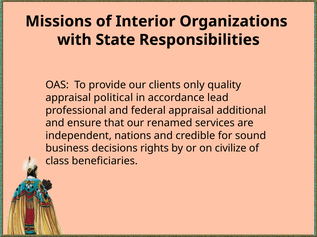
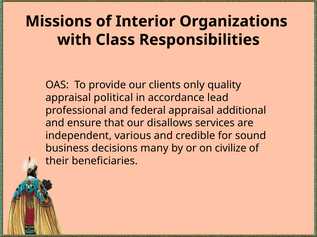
State: State -> Class (115, 40)
renamed: renamed -> disallows (170, 123)
nations: nations -> various (133, 136)
rights: rights -> many (154, 149)
class: class -> their (57, 161)
